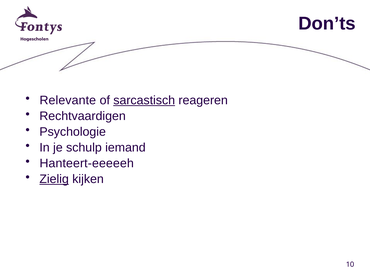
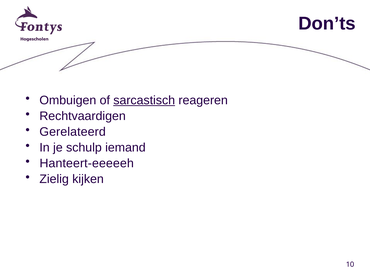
Relevante: Relevante -> Ombuigen (68, 101)
Psychologie: Psychologie -> Gerelateerd (73, 132)
Zielig underline: present -> none (54, 179)
